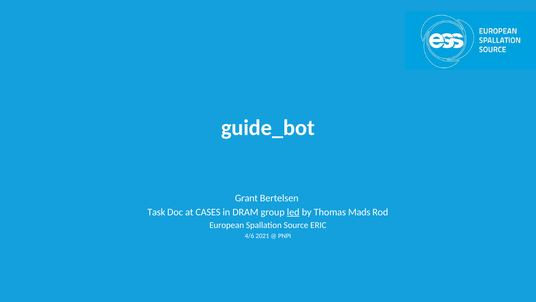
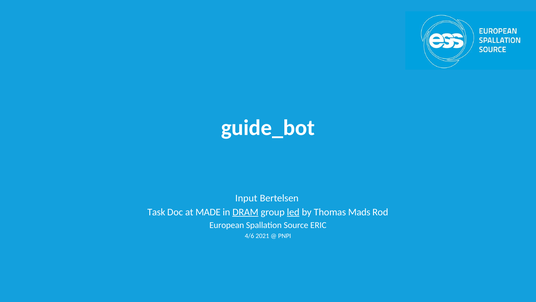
Grant: Grant -> Input (246, 198)
CASES: CASES -> MADE (208, 212)
DRAM underline: none -> present (245, 212)
